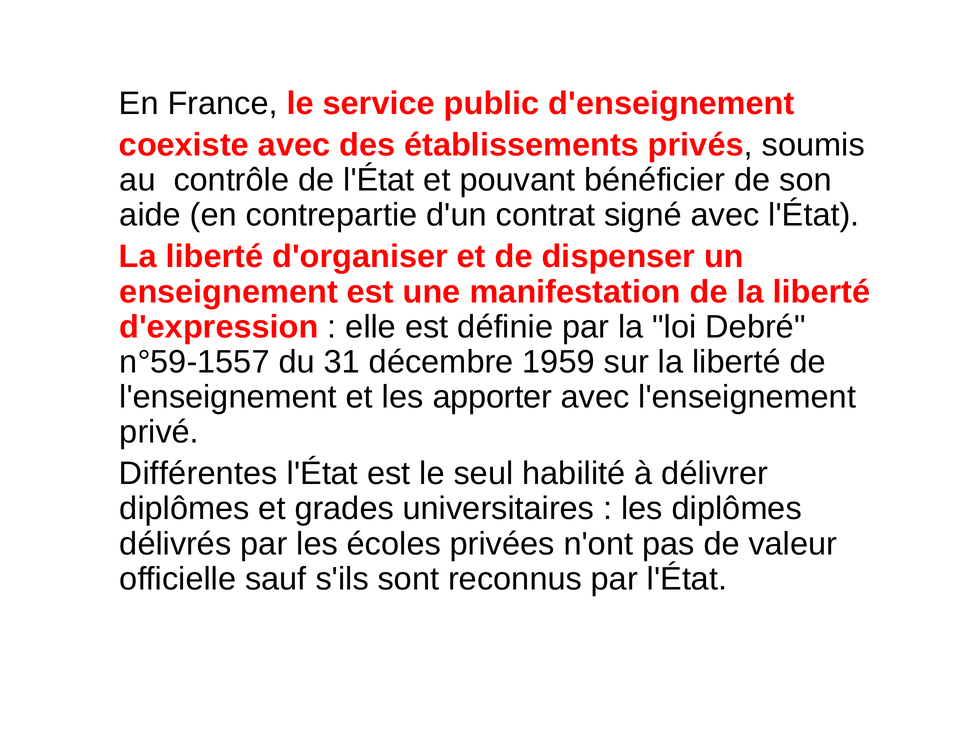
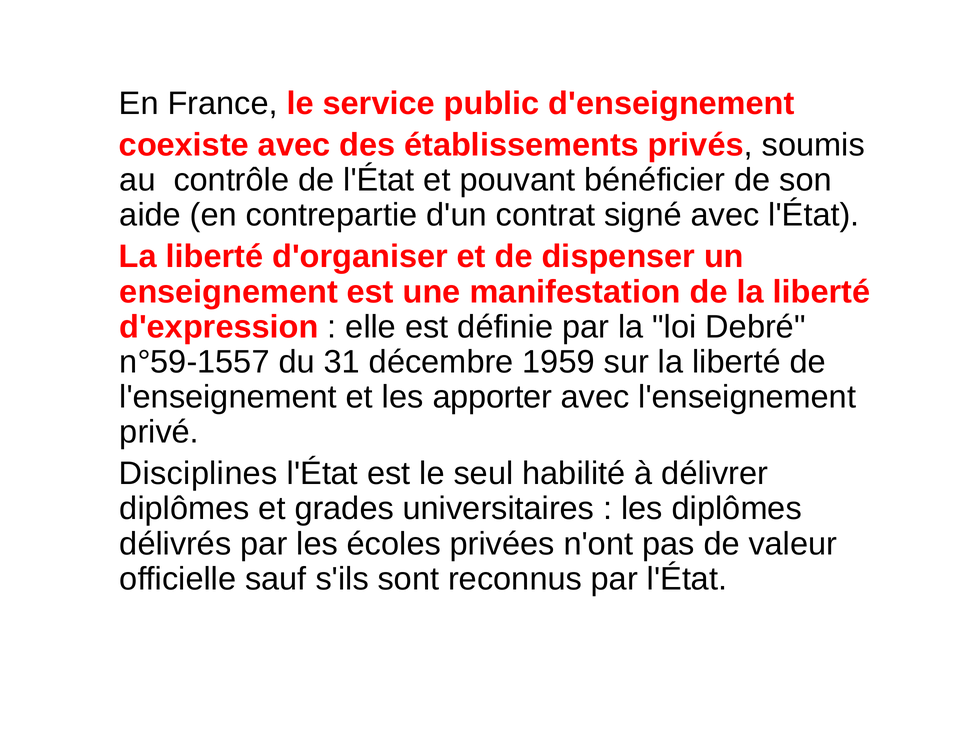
Différentes: Différentes -> Disciplines (198, 474)
